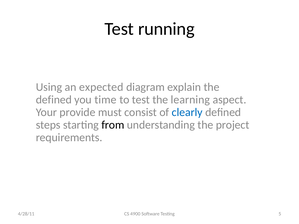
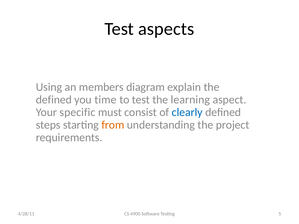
running: running -> aspects (166, 29)
expected: expected -> members (101, 87)
provide: provide -> specific (77, 112)
from colour: black -> orange (113, 125)
